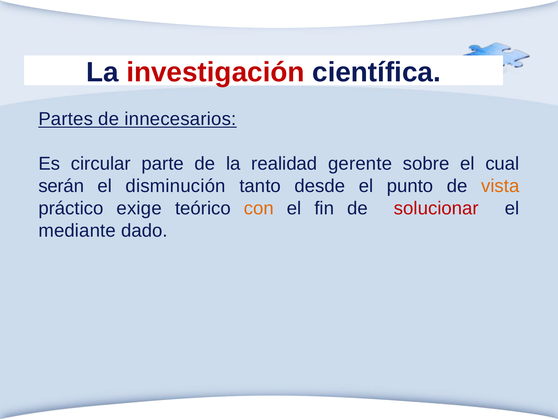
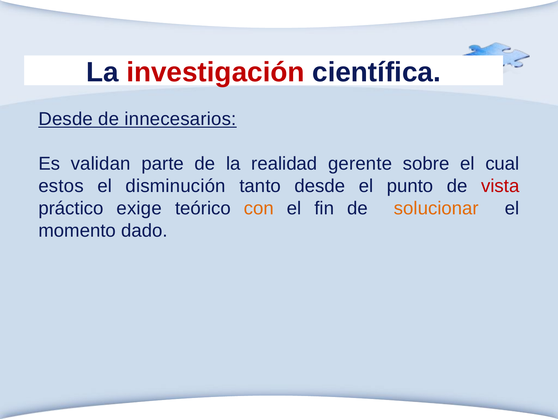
Partes: Partes -> Desde (66, 119)
circular: circular -> validan (101, 164)
serán: serán -> estos (61, 186)
vista colour: orange -> red (500, 186)
solucionar colour: red -> orange (436, 208)
mediante: mediante -> momento (77, 231)
